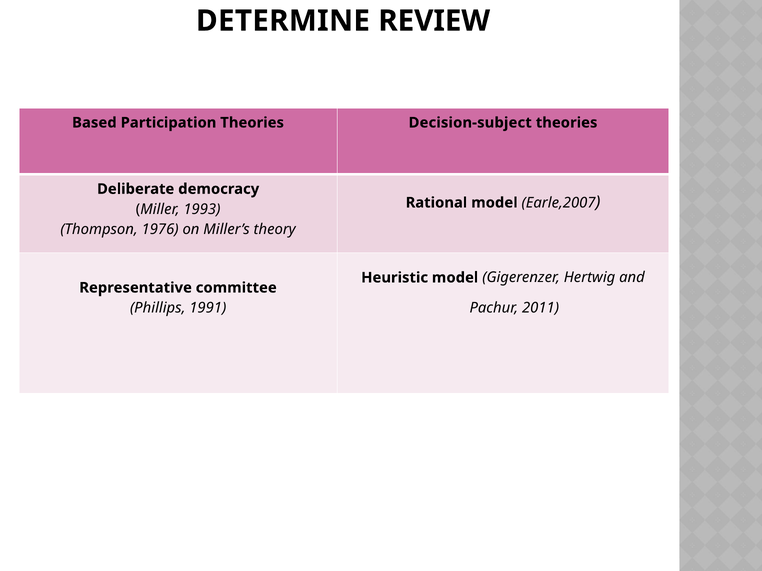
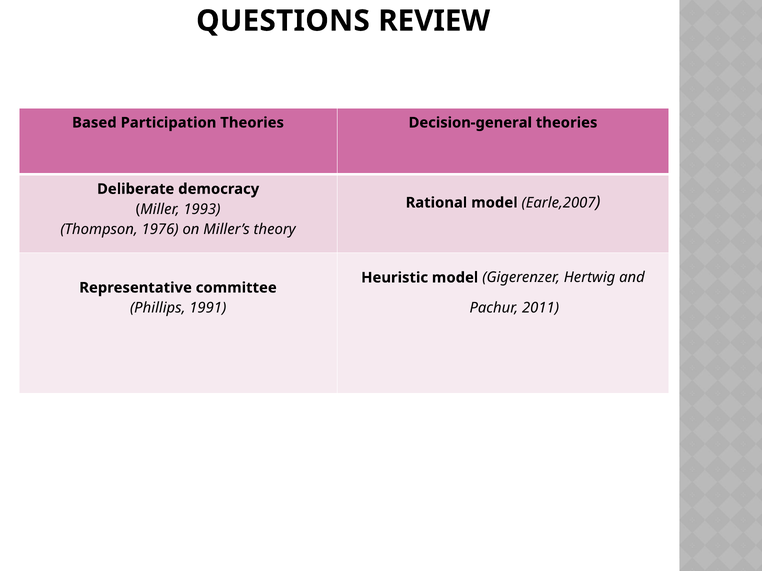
DETERMINE: DETERMINE -> QUESTIONS (283, 21)
Decision-subject: Decision-subject -> Decision-general (470, 123)
